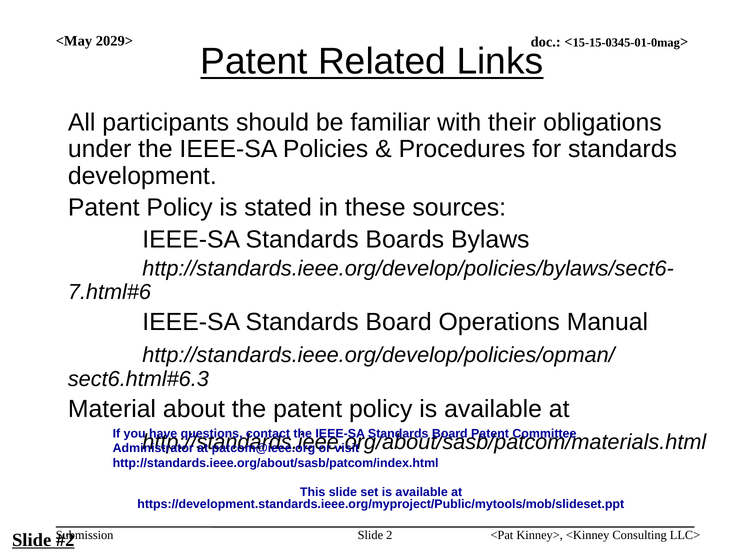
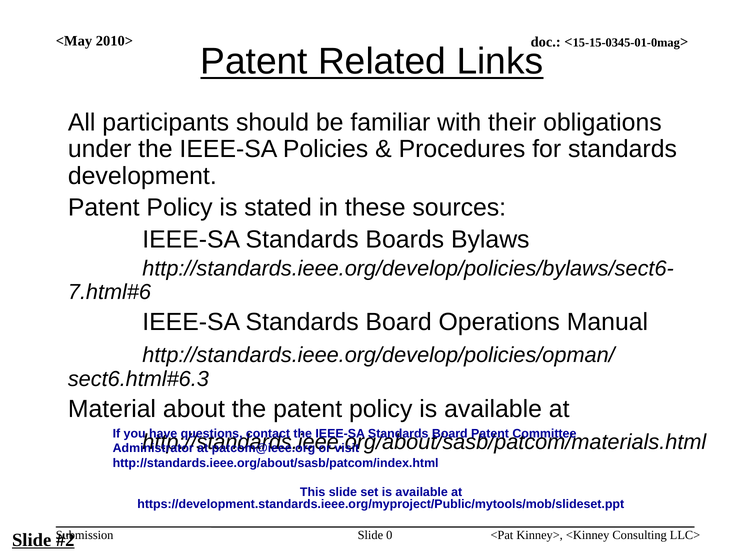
2029>: 2029> -> 2010> (114, 41)
2: 2 -> 0 (389, 535)
